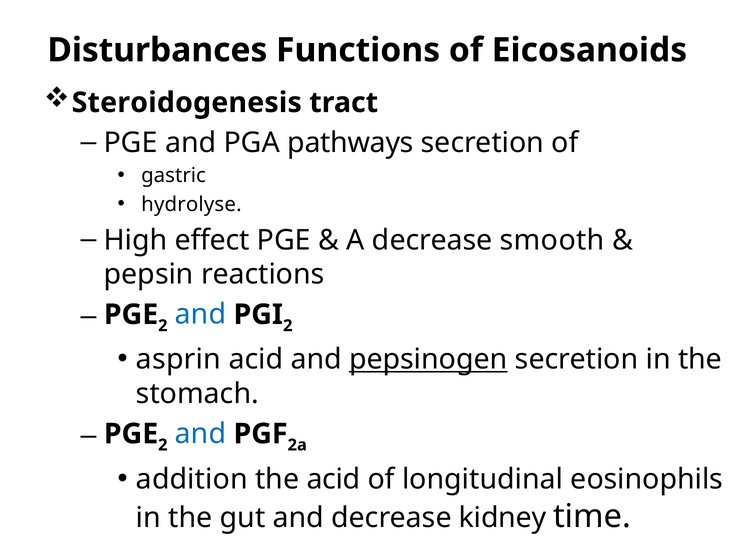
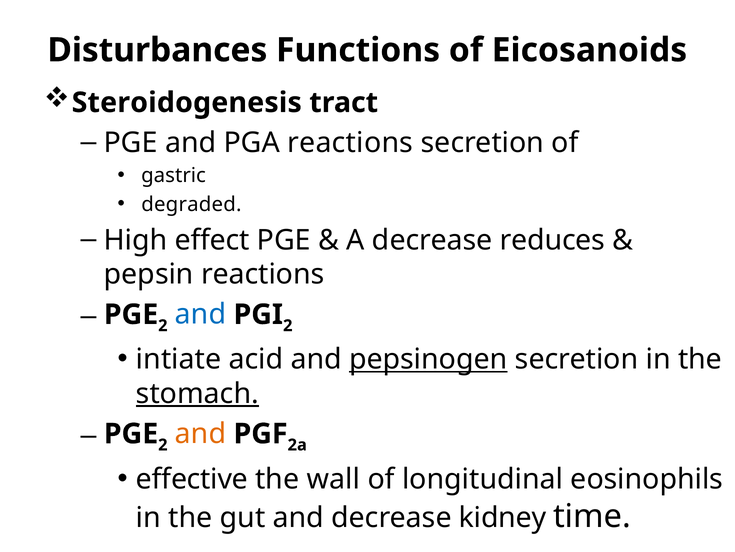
PGA pathways: pathways -> reactions (350, 143)
hydrolyse: hydrolyse -> degraded (191, 204)
smooth: smooth -> reduces (552, 240)
asprin: asprin -> intiate (179, 359)
stomach underline: none -> present (197, 393)
and colour: blue -> orange (200, 433)
addition: addition -> effective (192, 479)
the acid: acid -> wall (333, 479)
